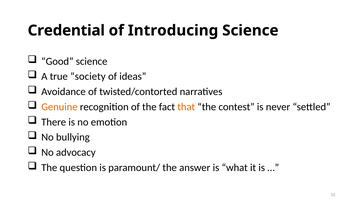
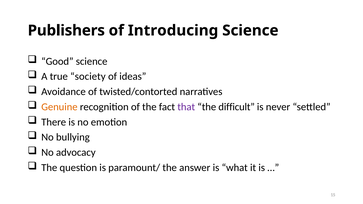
Credential: Credential -> Publishers (66, 30)
that colour: orange -> purple (186, 107)
contest: contest -> difficult (237, 107)
